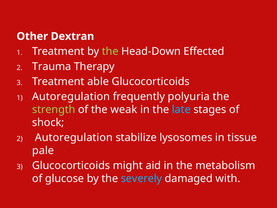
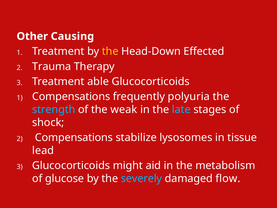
Dextran: Dextran -> Causing (72, 36)
the colour: light green -> yellow (110, 51)
Autoregulation: Autoregulation -> Compensations (71, 97)
strength colour: light green -> light blue (54, 109)
Autoregulation: Autoregulation -> Compensations (74, 137)
pale: pale -> lead (43, 150)
with: with -> flow (228, 178)
